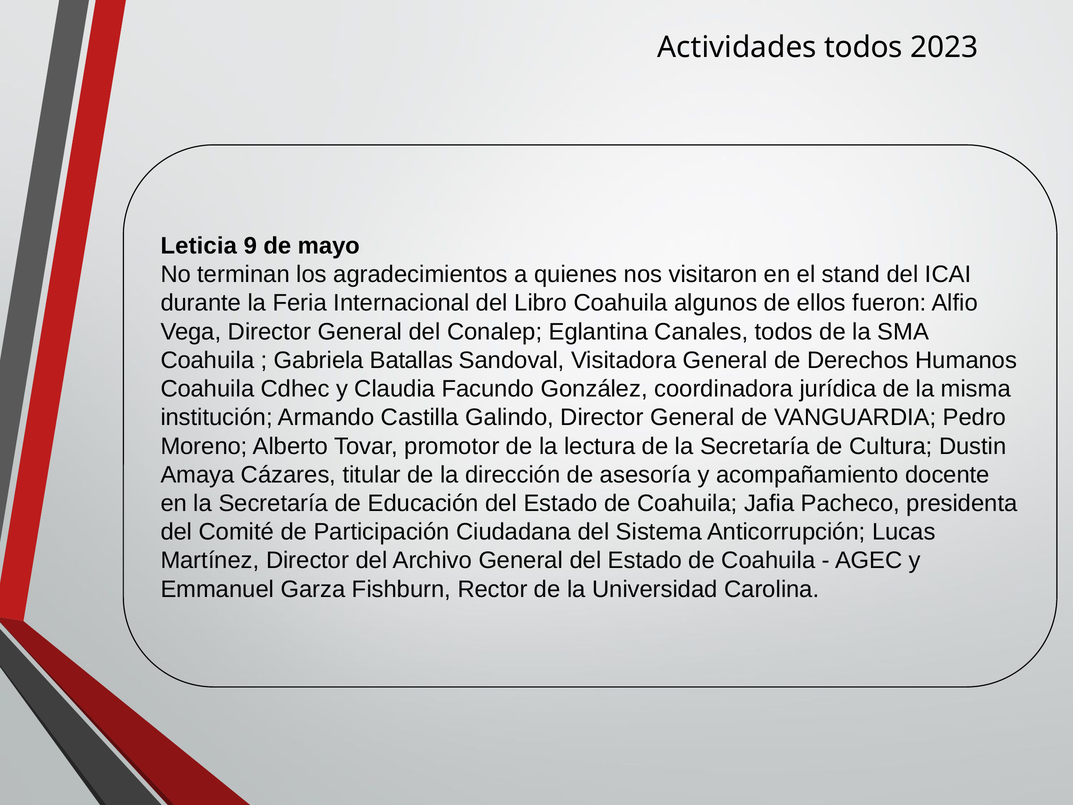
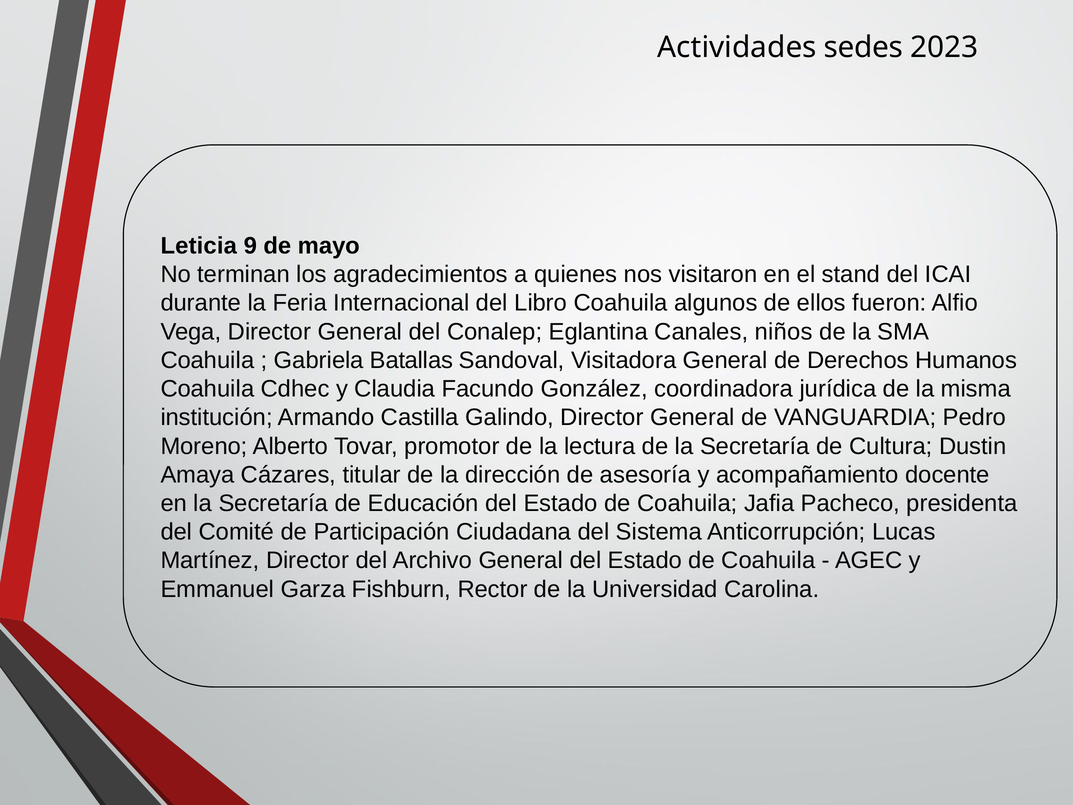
Actividades todos: todos -> sedes (863, 48)
Canales todos: todos -> niños (784, 332)
